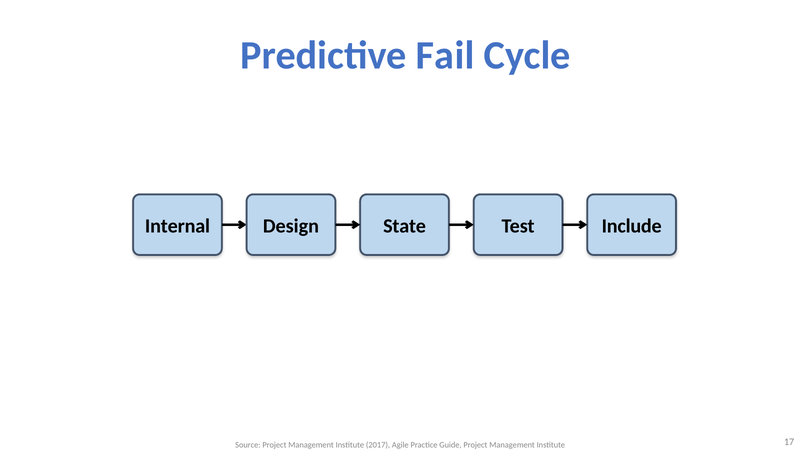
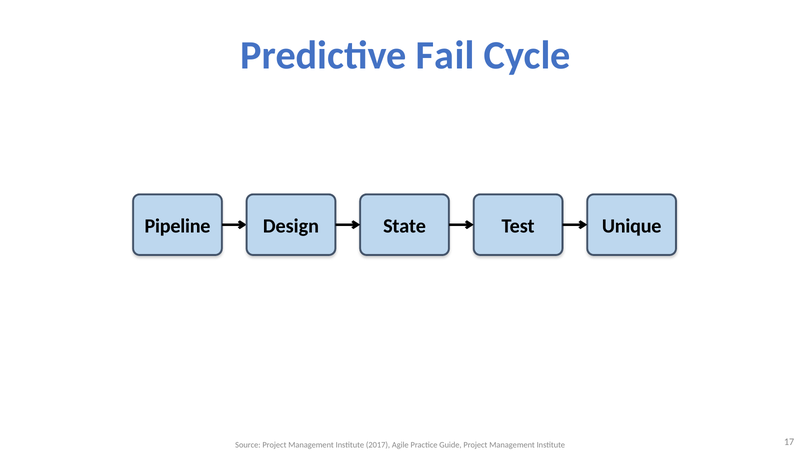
Internal: Internal -> Pipeline (178, 226)
Include: Include -> Unique (632, 226)
